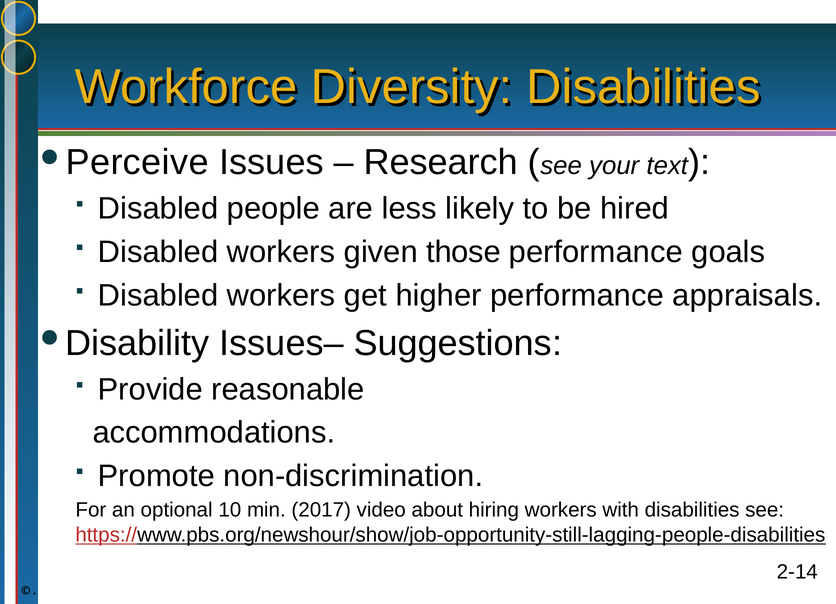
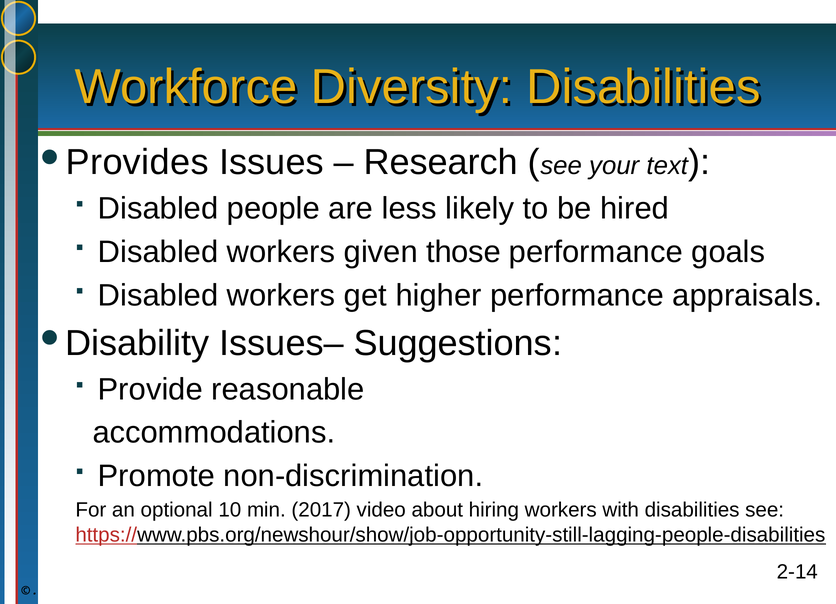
Perceive: Perceive -> Provides (137, 162)
